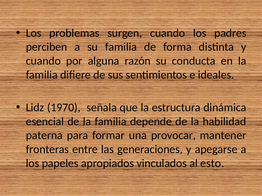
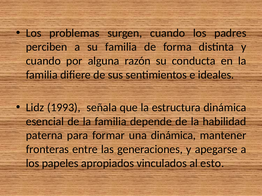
1970: 1970 -> 1993 (64, 108)
una provocar: provocar -> dinámica (173, 136)
